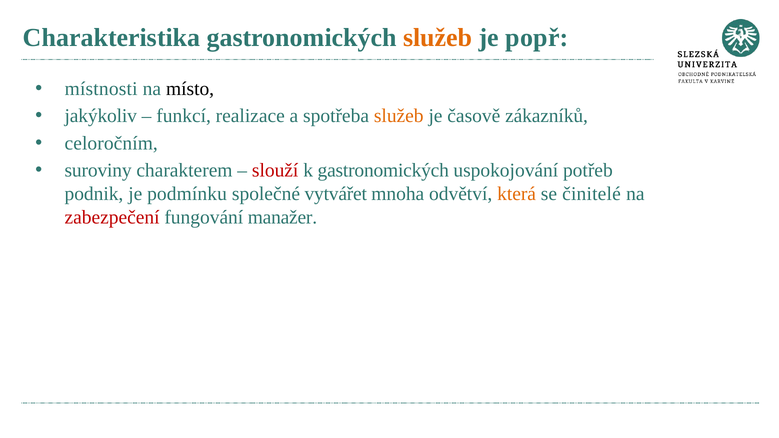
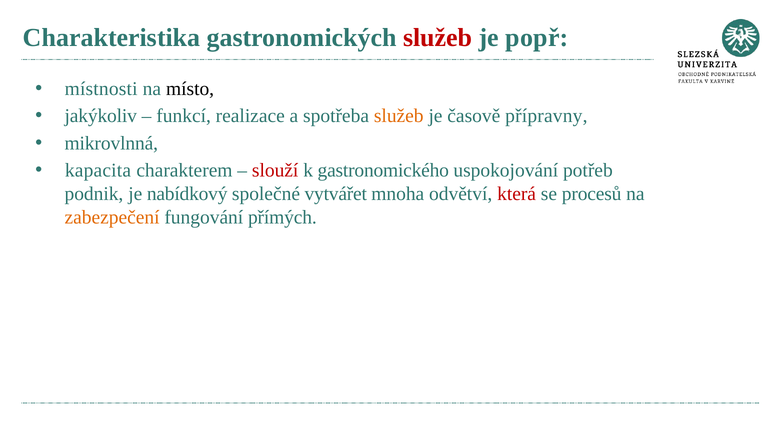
služeb colour: orange -> red (438, 38)
zákazníků: zákazníků -> přípravny (546, 116)
celoročním: celoročním -> mikrovlnná (111, 143)
suroviny: suroviny -> kapacita (98, 171)
k gastronomických: gastronomických -> gastronomického (383, 171)
podmínku: podmínku -> nabídkový (187, 194)
která colour: orange -> red (517, 194)
činitelé: činitelé -> procesů (592, 194)
zabezpečení colour: red -> orange (112, 217)
manažer: manažer -> přímých (282, 217)
